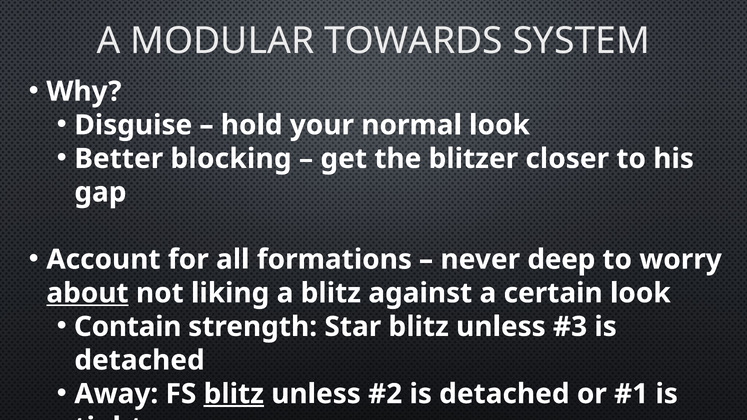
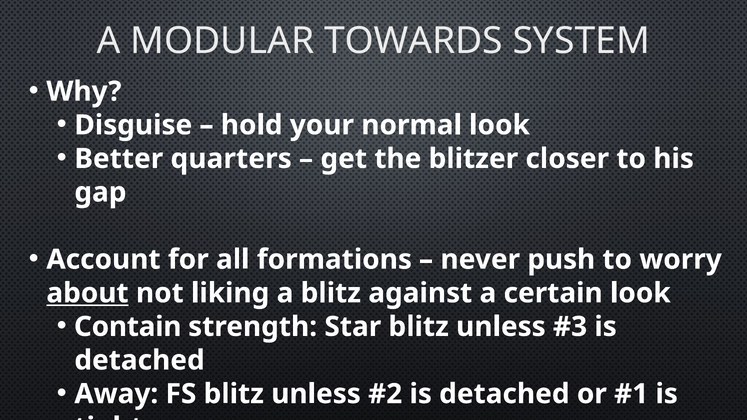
blocking: blocking -> quarters (231, 159)
deep: deep -> push (561, 260)
blitz underline: present -> none (234, 394)
